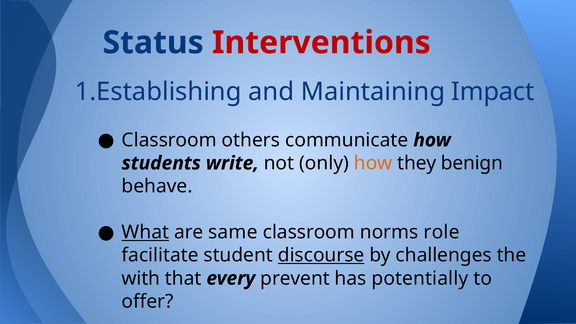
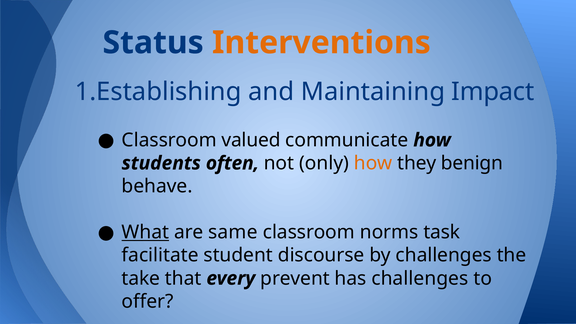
Interventions colour: red -> orange (321, 43)
others: others -> valued (251, 140)
write: write -> often (232, 163)
role: role -> task (442, 232)
discourse underline: present -> none (321, 255)
with: with -> take (141, 278)
has potentially: potentially -> challenges (420, 278)
